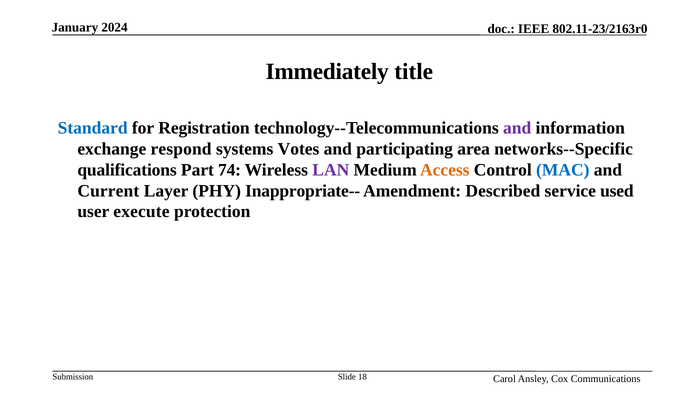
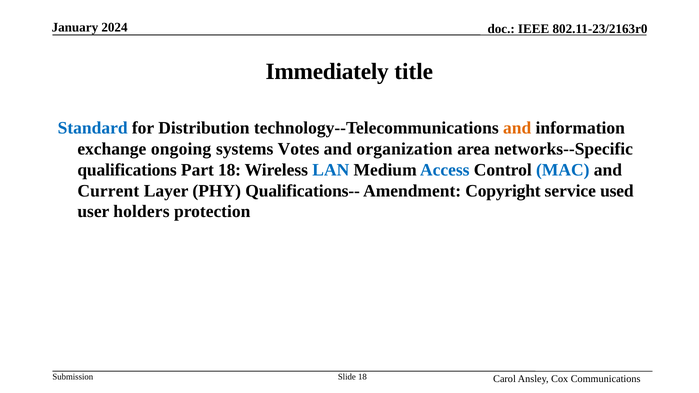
Registration: Registration -> Distribution (204, 128)
and colour: purple -> orange (517, 128)
respond: respond -> ongoing (181, 149)
participating: participating -> organization (405, 149)
Part 74: 74 -> 18 (230, 170)
LAN colour: purple -> blue (331, 170)
Access colour: orange -> blue (445, 170)
Inappropriate--: Inappropriate-- -> Qualifications-- (303, 191)
Described: Described -> Copyright (503, 191)
execute: execute -> holders (141, 212)
